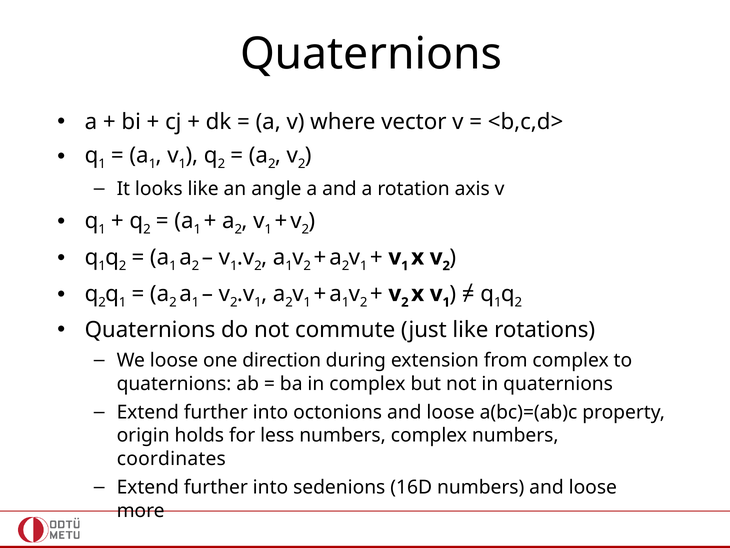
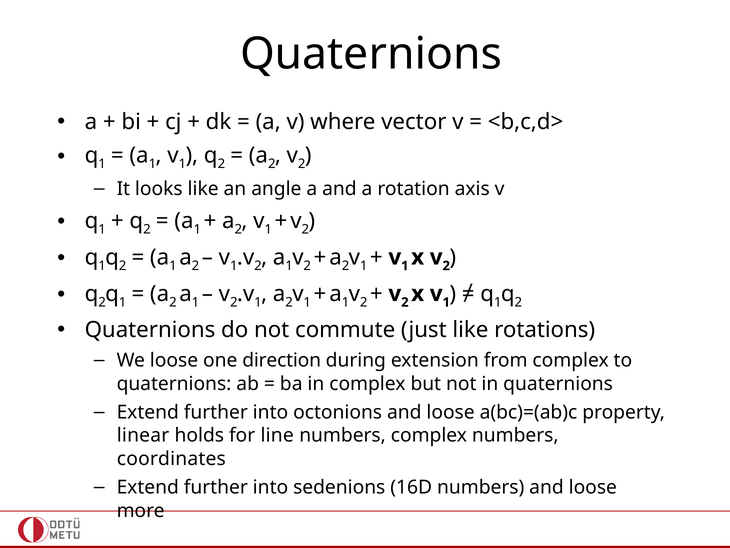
origin: origin -> linear (143, 435)
less: less -> line (277, 435)
